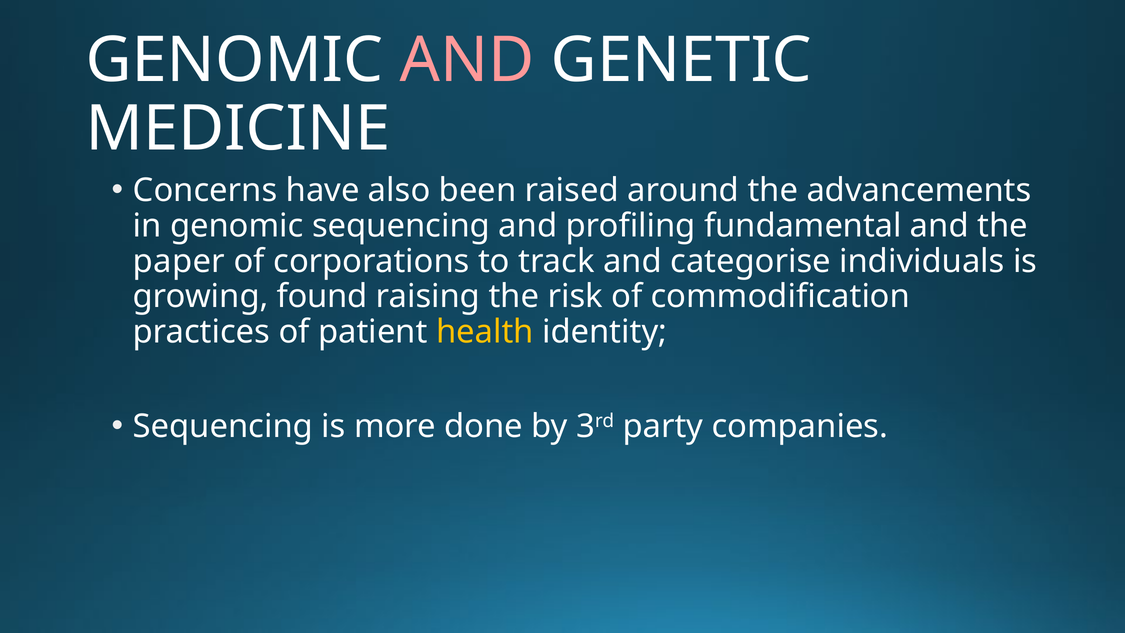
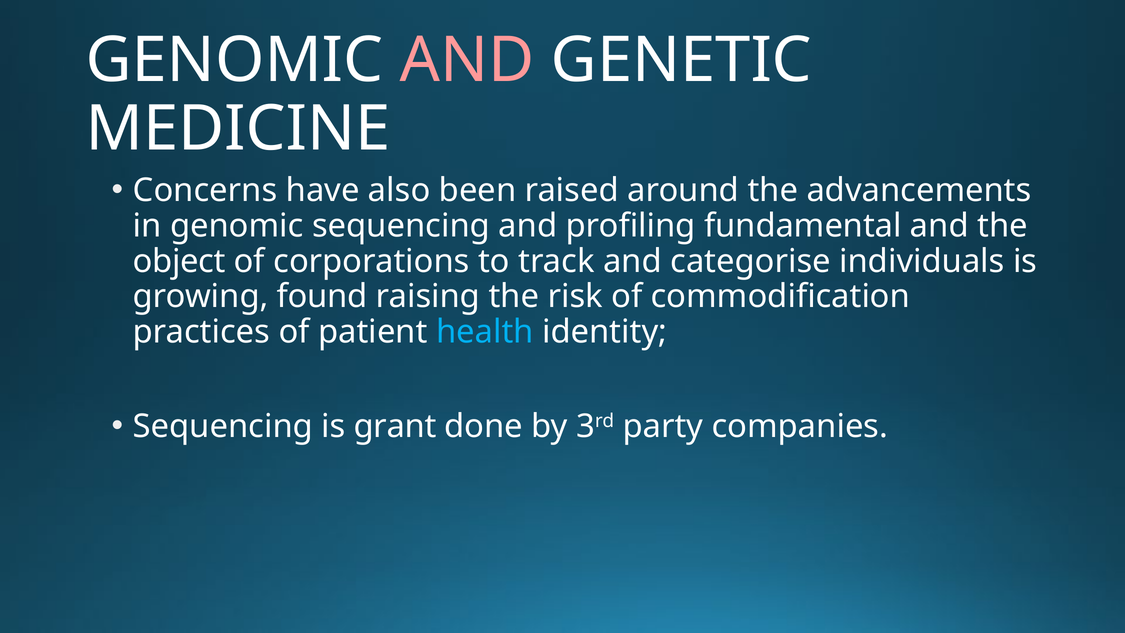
paper: paper -> object (179, 261)
health colour: yellow -> light blue (485, 332)
more: more -> grant (395, 426)
